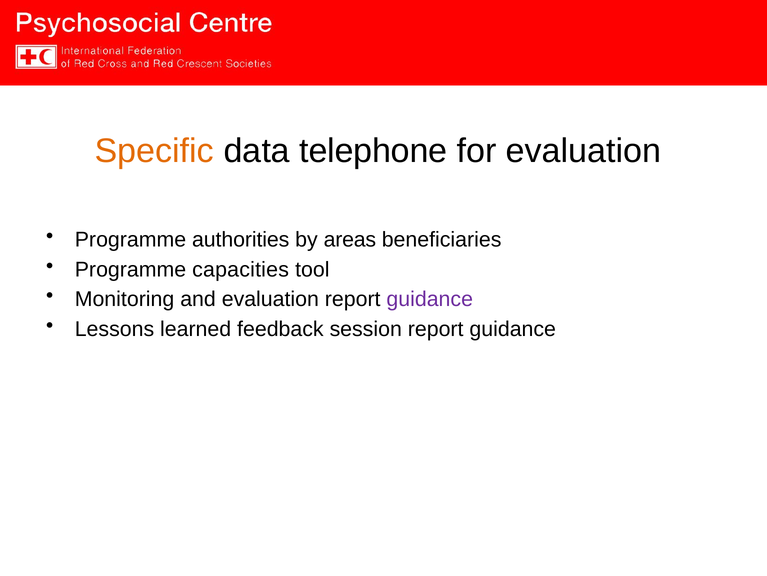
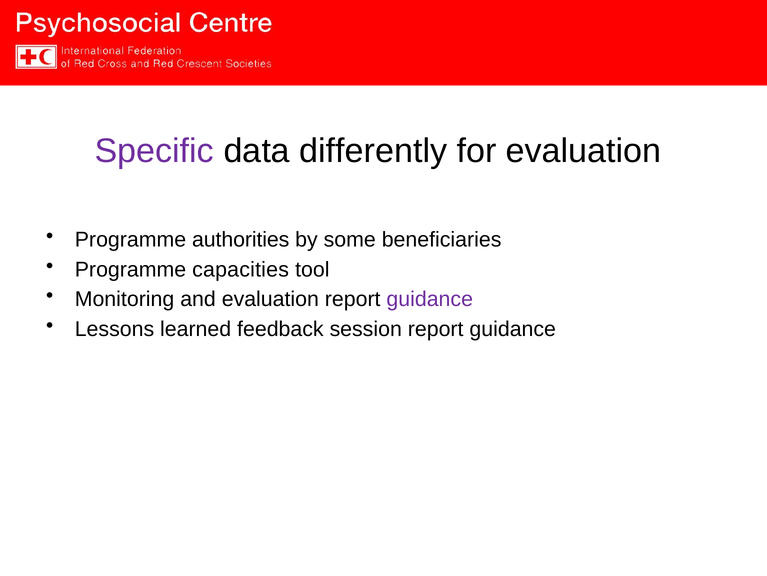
Specific colour: orange -> purple (154, 151)
telephone: telephone -> differently (373, 151)
areas: areas -> some (350, 239)
